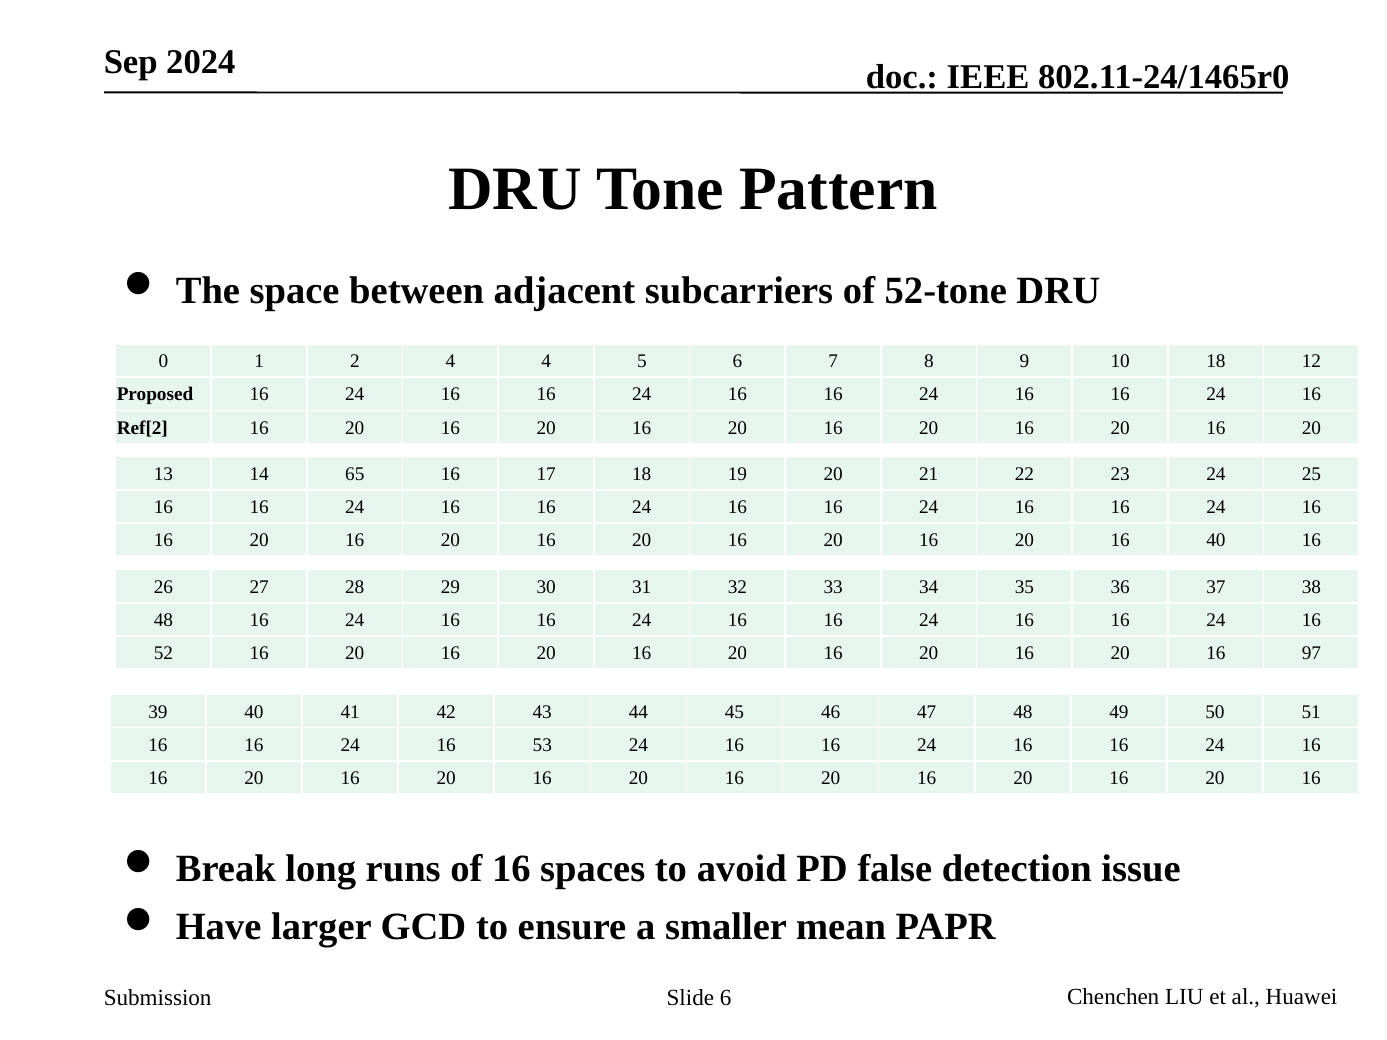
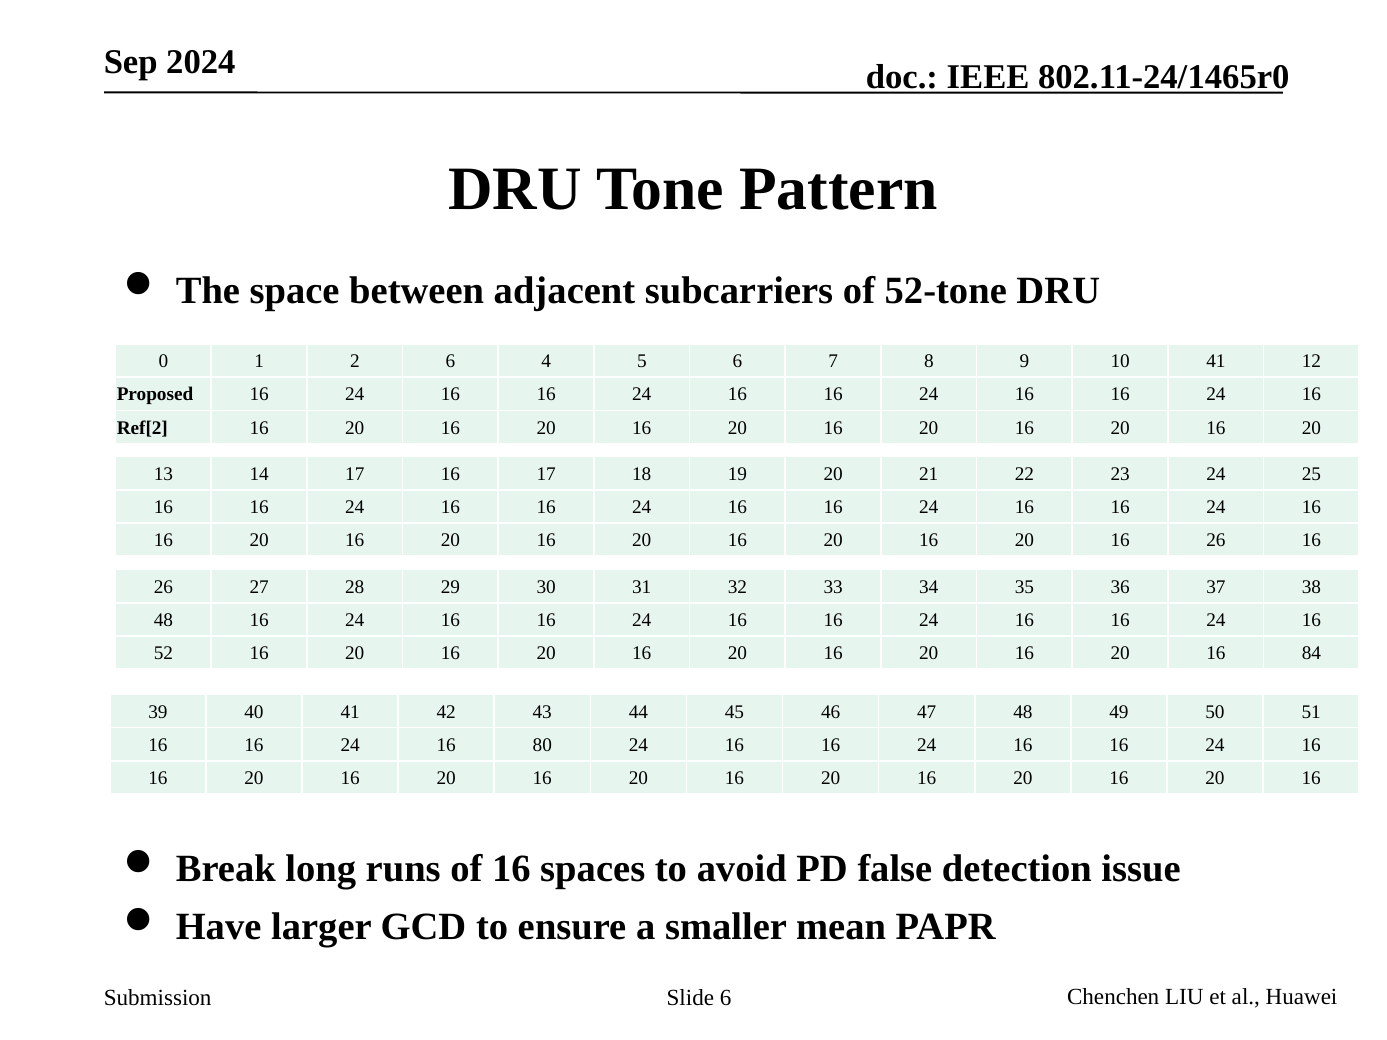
2 4: 4 -> 6 (451, 361)
10 18: 18 -> 41 (1216, 361)
14 65: 65 -> 17 (355, 474)
20 16 40: 40 -> 26 (1216, 540)
97: 97 -> 84 (1312, 653)
53: 53 -> 80 (542, 745)
